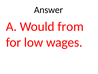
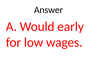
from: from -> early (71, 26)
